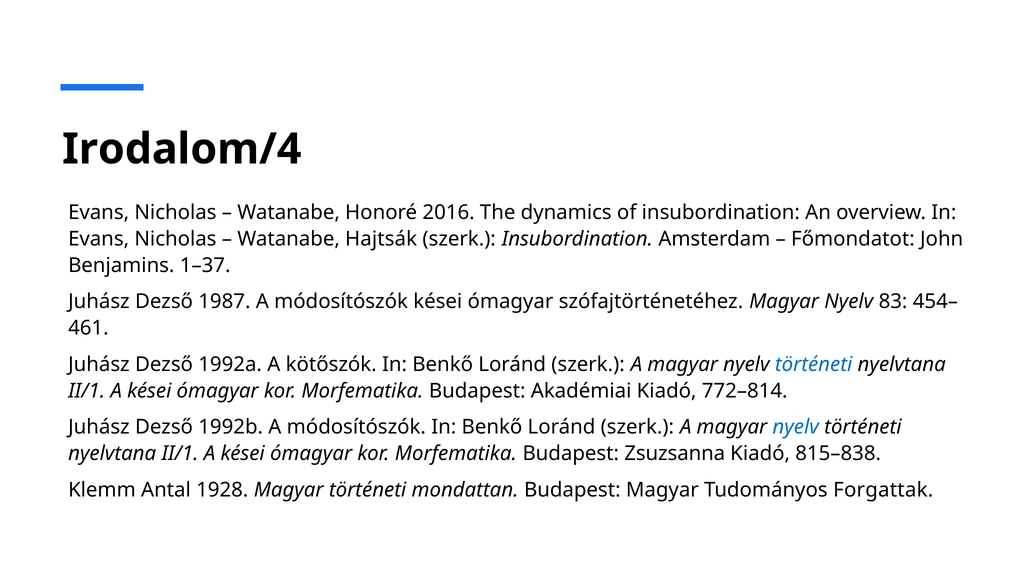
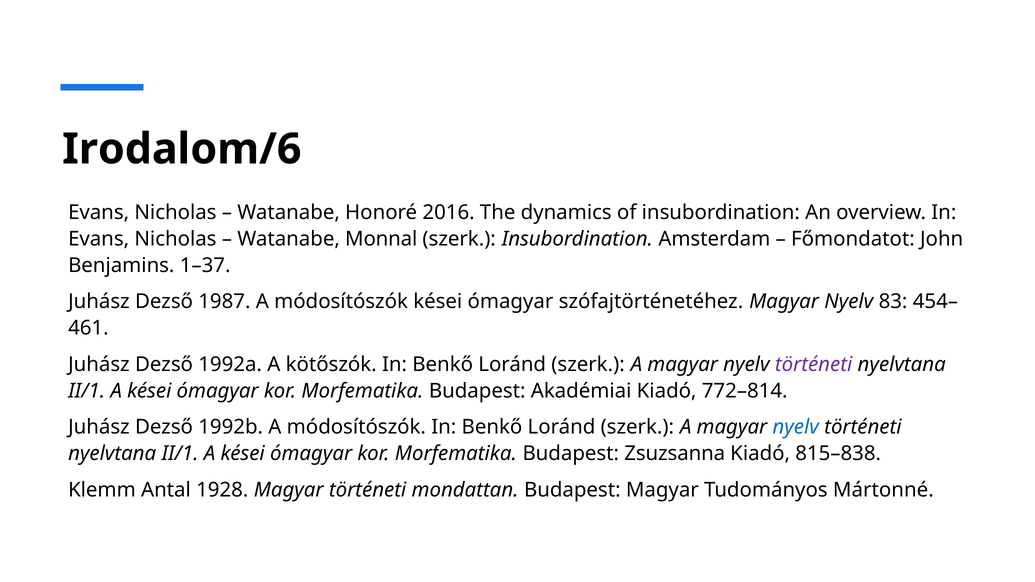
Irodalom/4: Irodalom/4 -> Irodalom/6 (182, 149)
Hajtsák: Hajtsák -> Monnal (381, 239)
történeti colour: blue -> purple (814, 364)
Forgattak: Forgattak -> Mártonné (883, 490)
